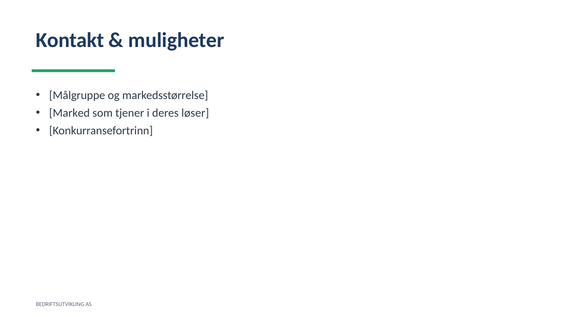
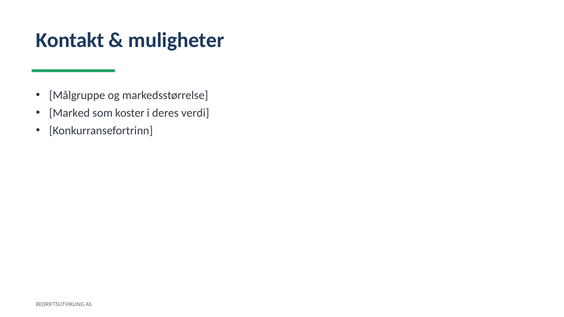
tjener: tjener -> koster (130, 113)
løser: løser -> verdi (195, 113)
